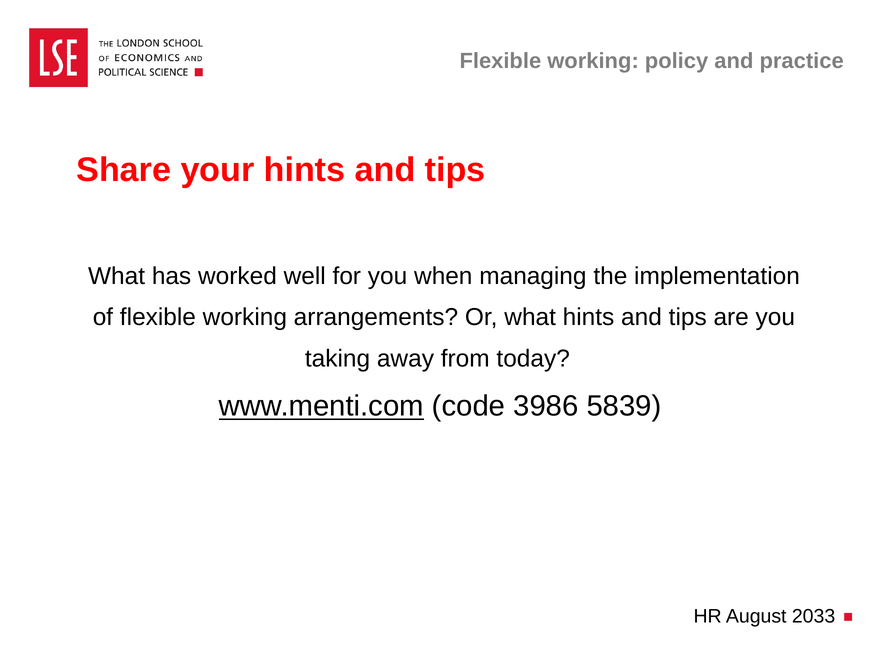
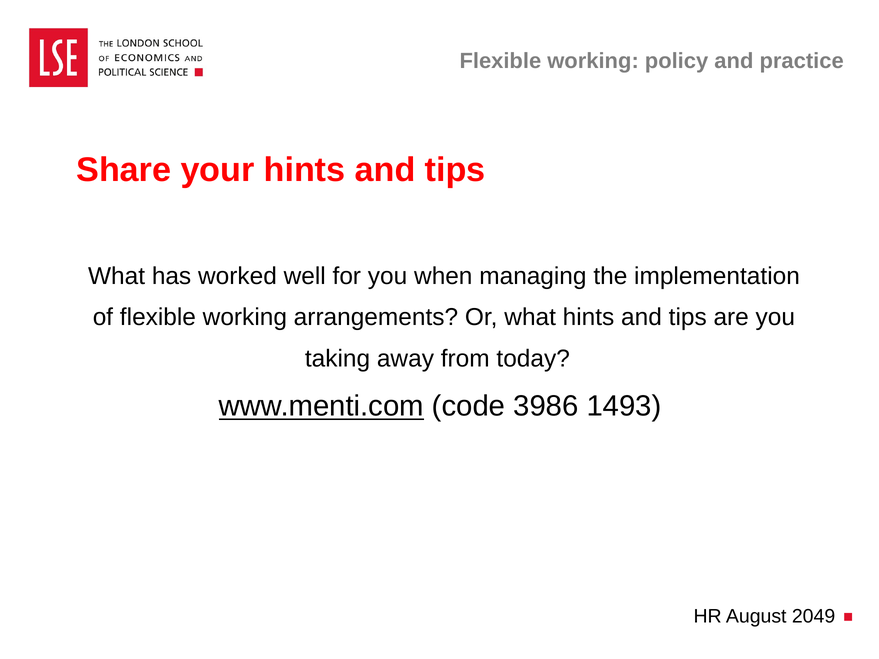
5839: 5839 -> 1493 (624, 406)
2033: 2033 -> 2049 (814, 617)
